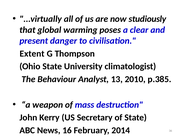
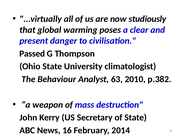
Extent: Extent -> Passed (32, 54)
13: 13 -> 63 (117, 79)
p.385: p.385 -> p.382 (160, 79)
